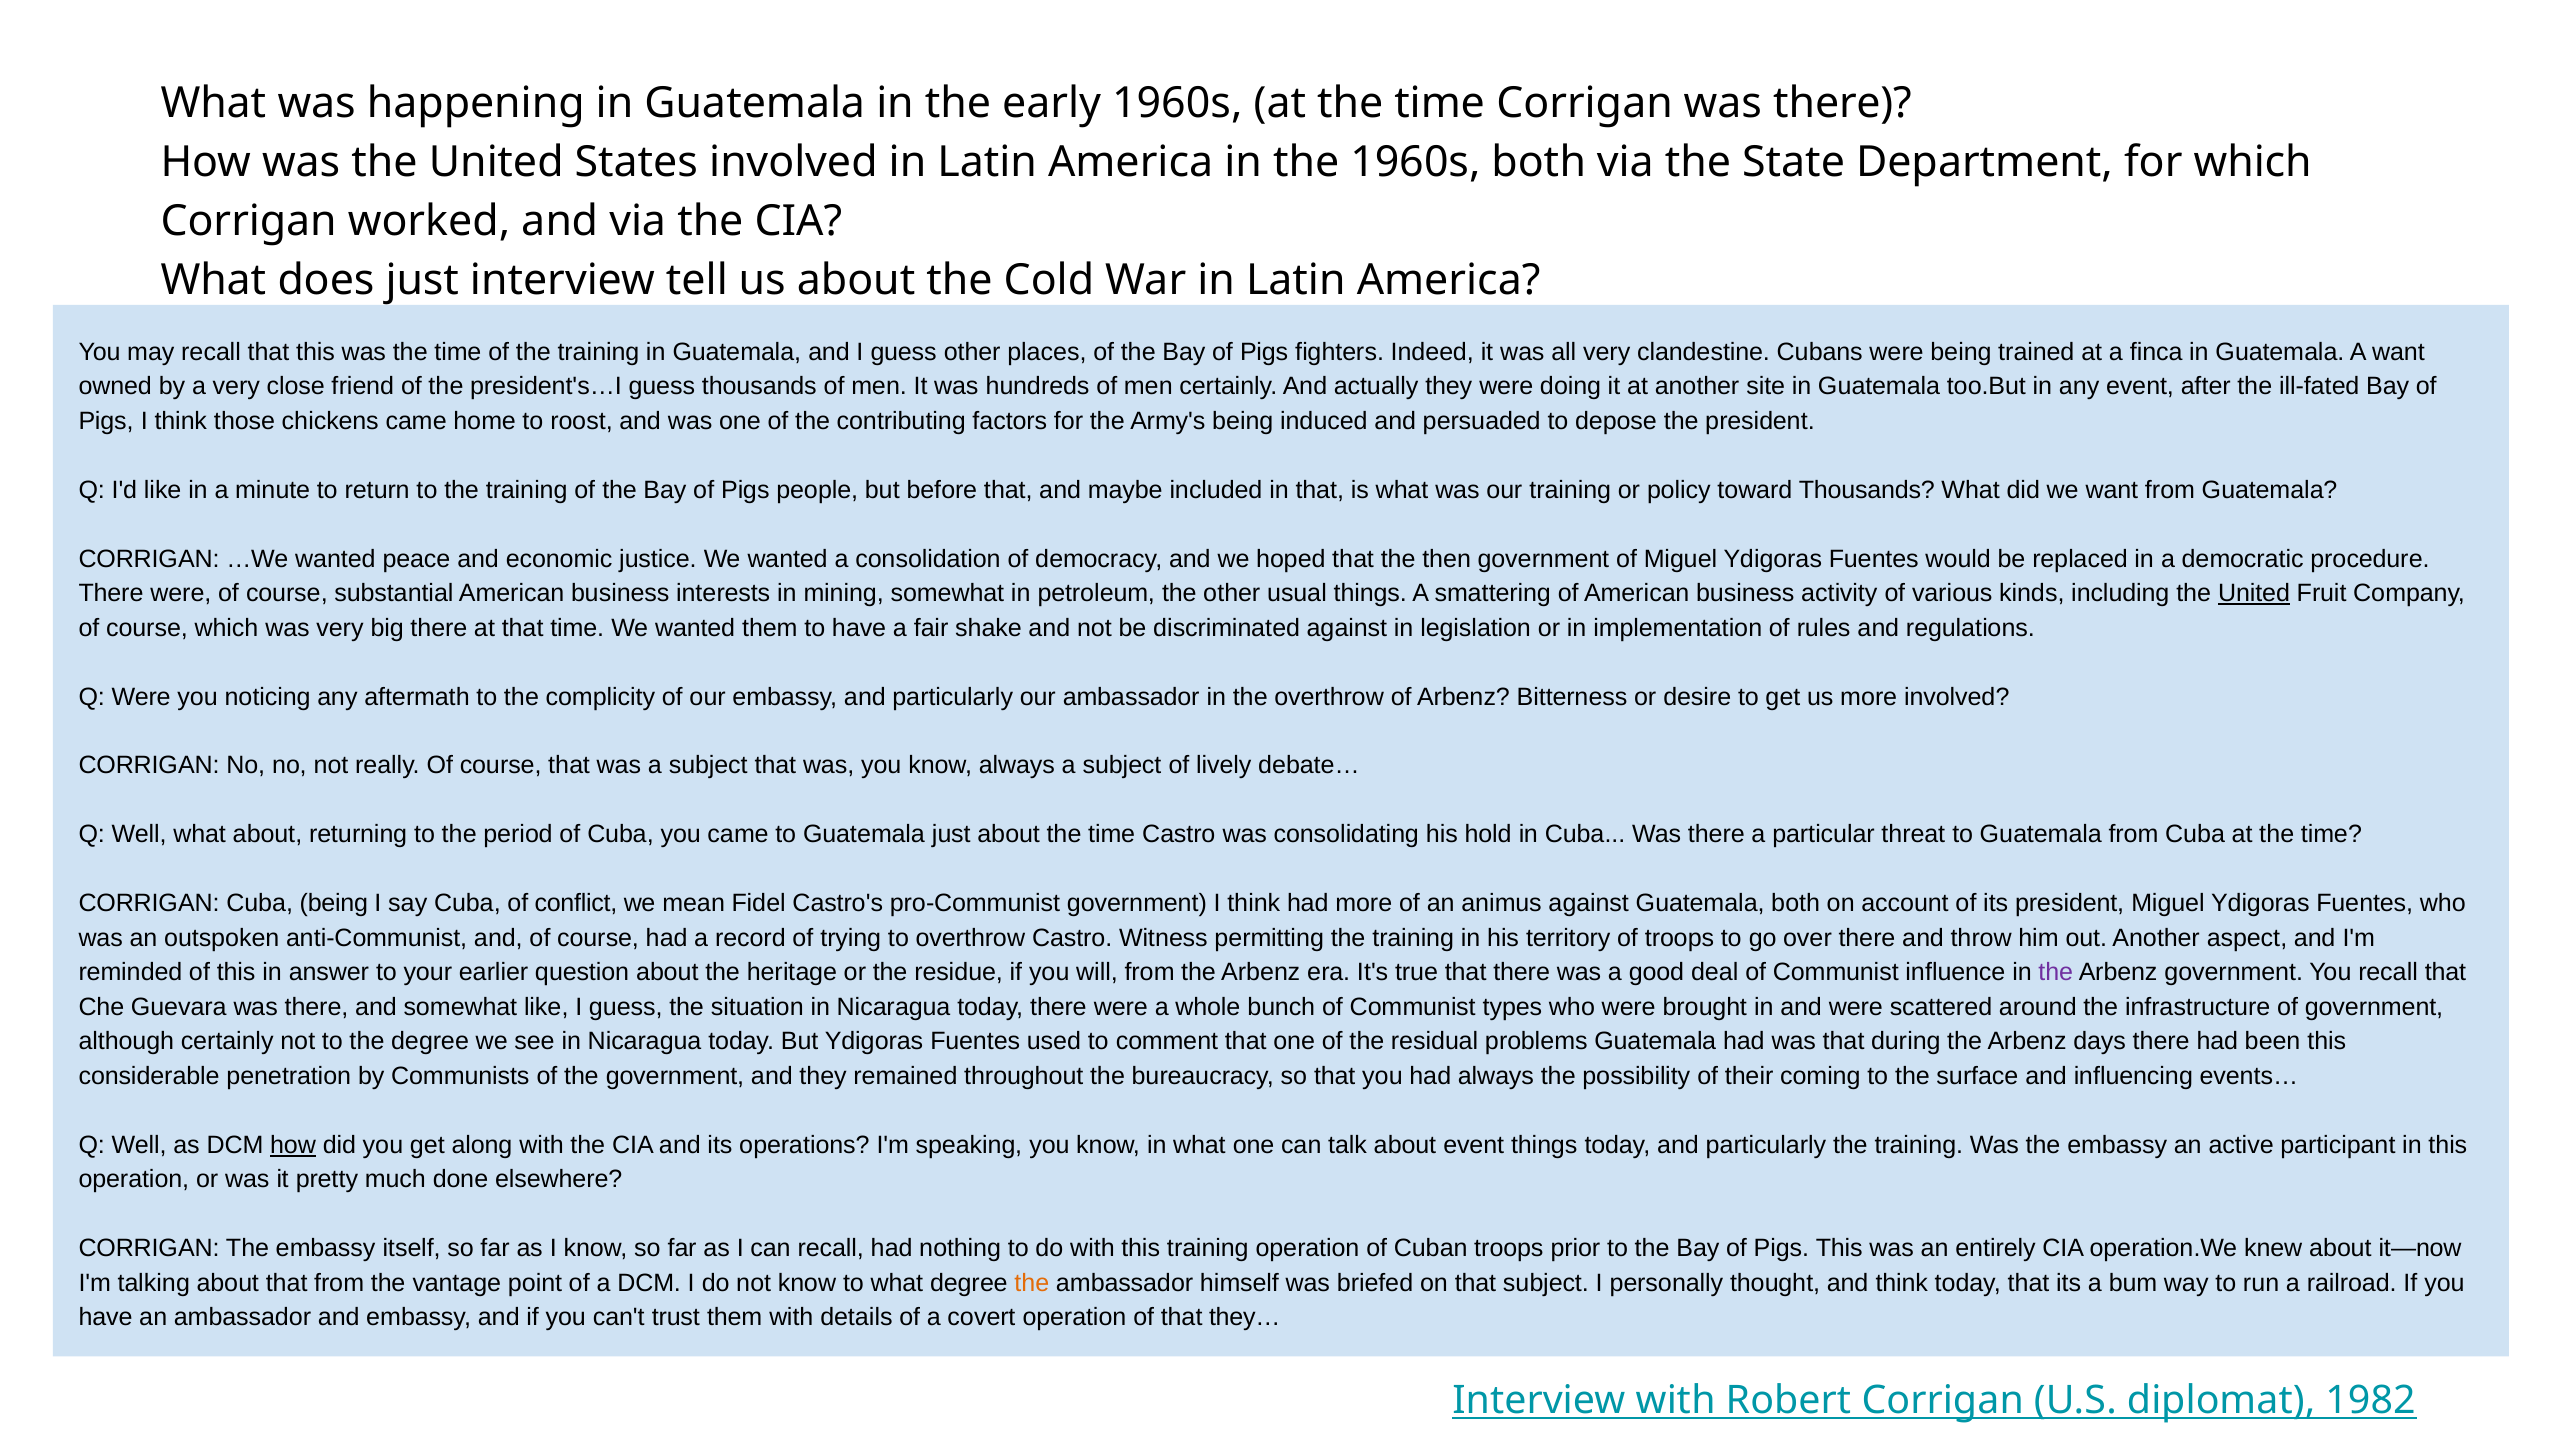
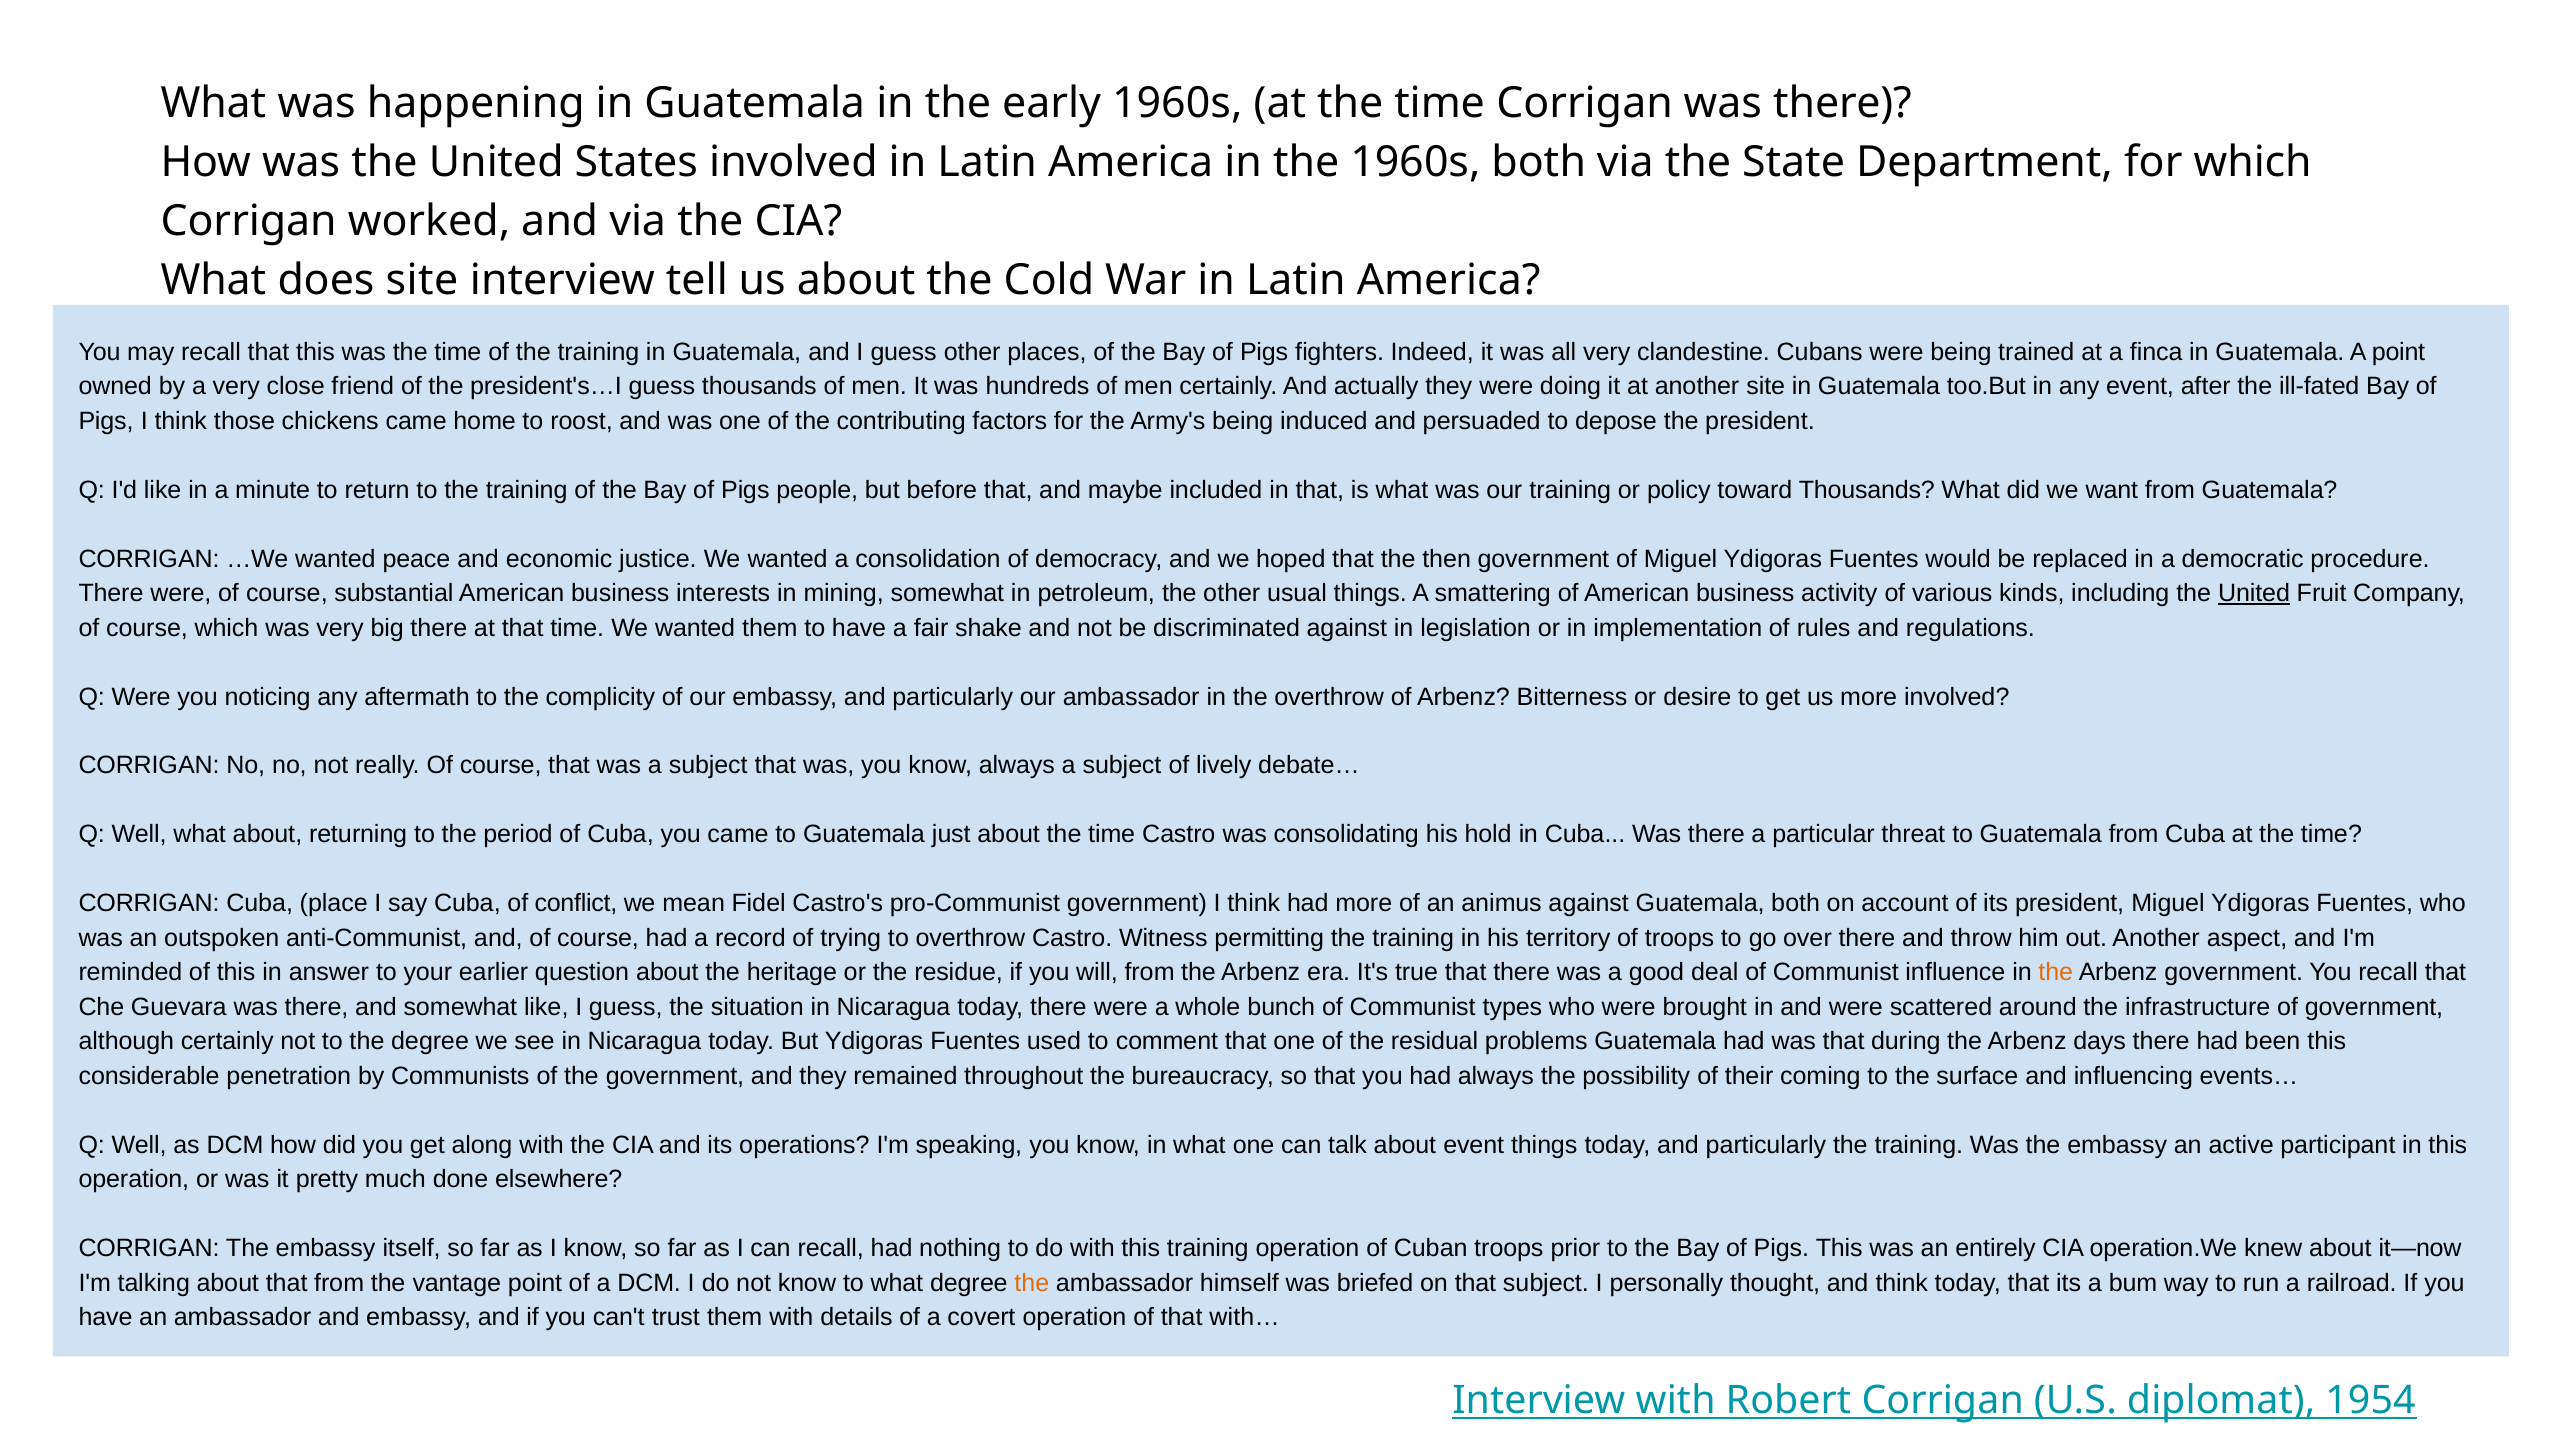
does just: just -> site (422, 281)
A want: want -> point (2399, 352)
Cuba being: being -> place (334, 904)
the colour: purple -> orange (2056, 973)
how underline: present -> none (293, 1145)
they…: they… -> with… (1245, 1317)
1982: 1982 -> 1954 (2370, 1400)
